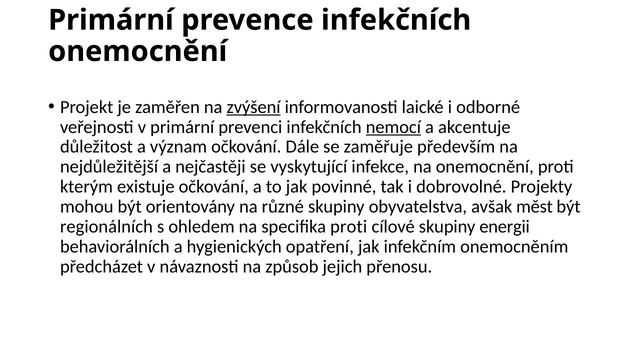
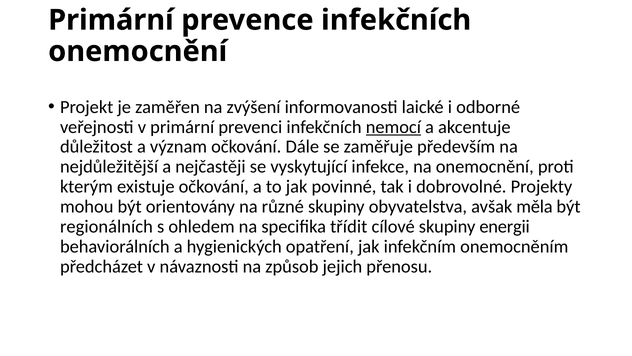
zvýšení underline: present -> none (254, 107)
měst: měst -> měla (535, 206)
specifika proti: proti -> třídit (349, 226)
